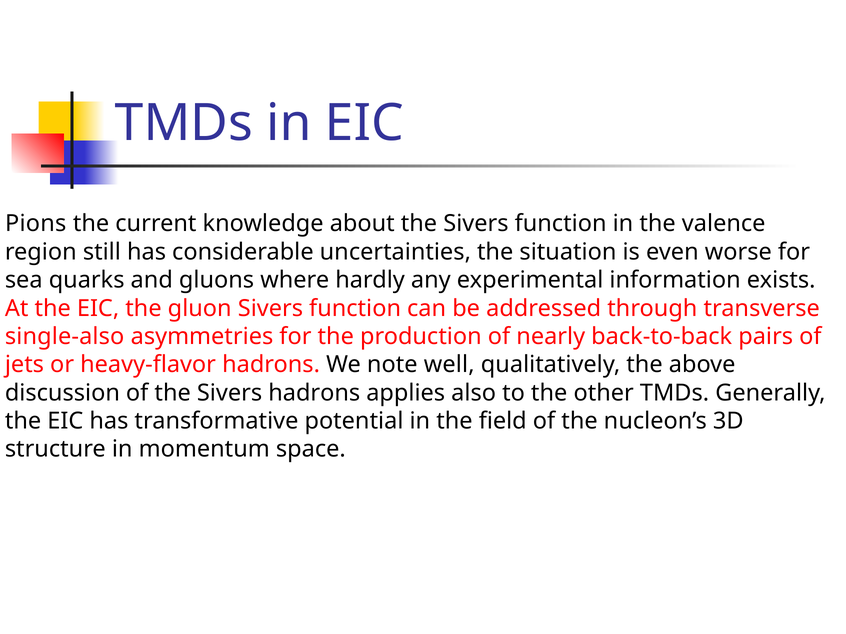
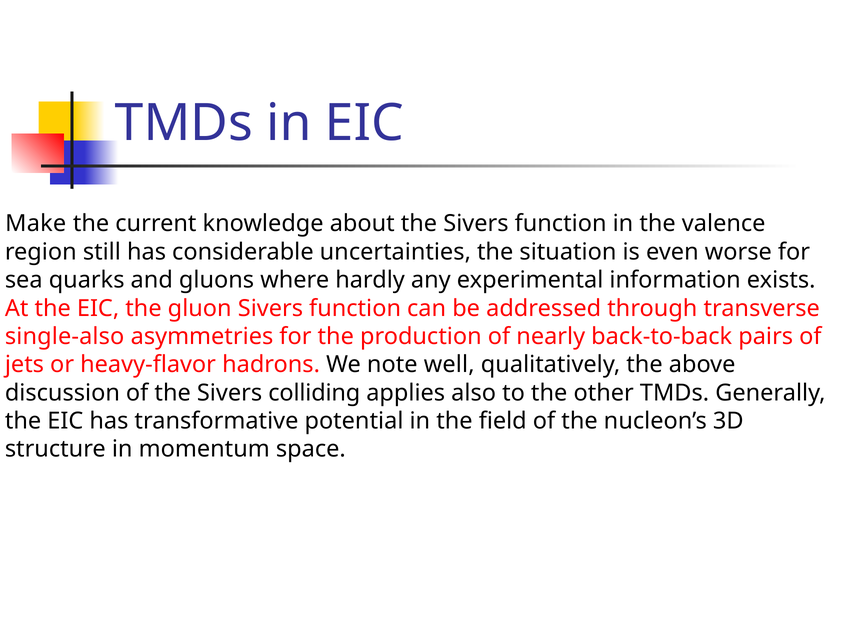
Pions: Pions -> Make (36, 224)
Sivers hadrons: hadrons -> colliding (314, 393)
